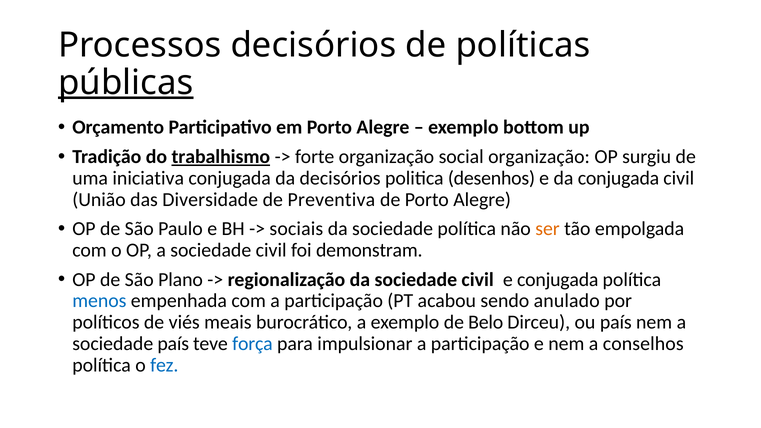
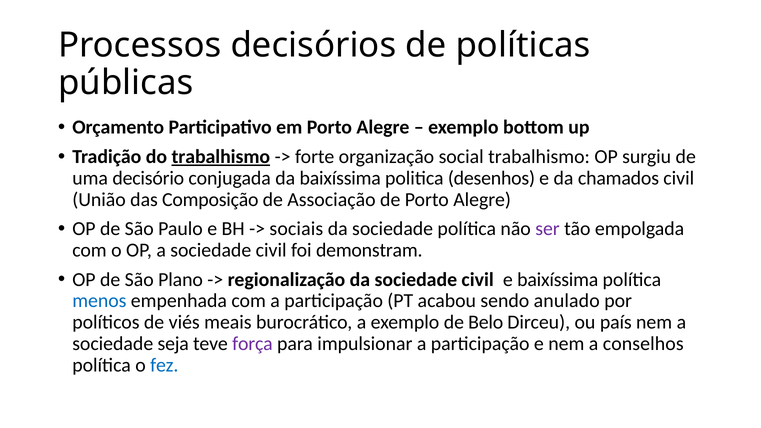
públicas underline: present -> none (126, 83)
social organização: organização -> trabalhismo (539, 157)
iniciativa: iniciativa -> decisório (148, 178)
da decisórios: decisórios -> baixíssima (340, 178)
da conjugada: conjugada -> chamados (618, 178)
Diversidade: Diversidade -> Composição (210, 199)
Preventiva: Preventiva -> Associação (331, 199)
ser colour: orange -> purple (548, 229)
e conjugada: conjugada -> baixíssima (558, 280)
sociedade país: país -> seja (173, 344)
força colour: blue -> purple (252, 344)
